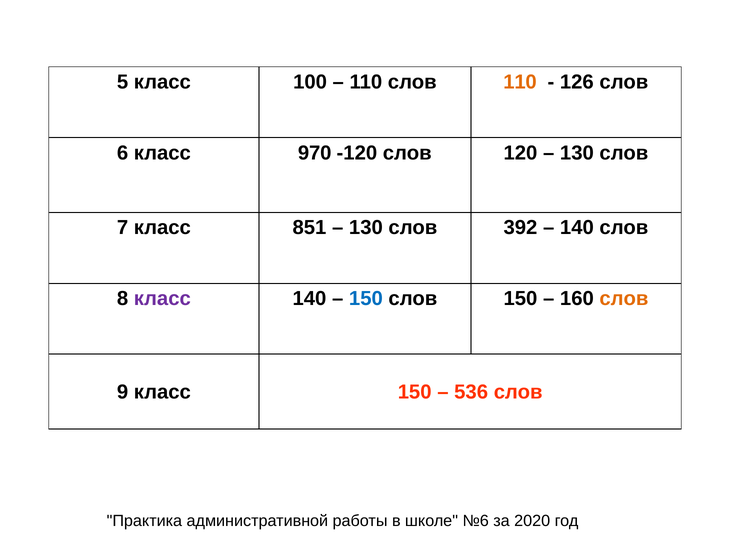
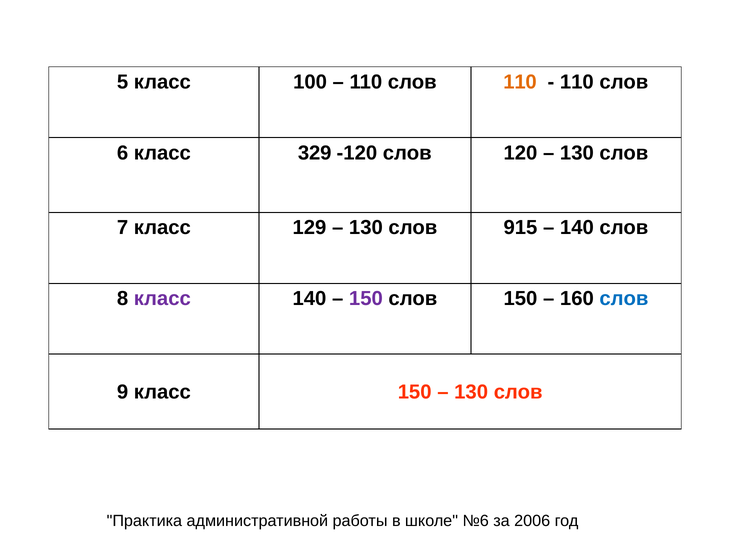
126: 126 -> 110 (577, 82)
970: 970 -> 329 (315, 153)
851: 851 -> 129 (309, 228)
392: 392 -> 915 (521, 228)
150 colour: blue -> purple (366, 299)
слов colour: orange -> blue (624, 299)
536: 536 -> 130 (471, 392)
2020: 2020 -> 2006 (532, 522)
